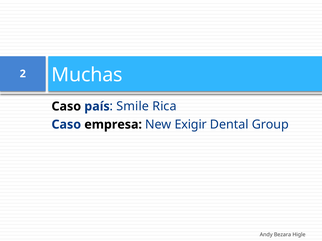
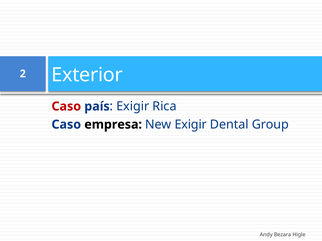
Muchas: Muchas -> Exterior (87, 75)
Caso colour: black -> red (66, 107)
Smile: Smile -> Exigir (133, 107)
